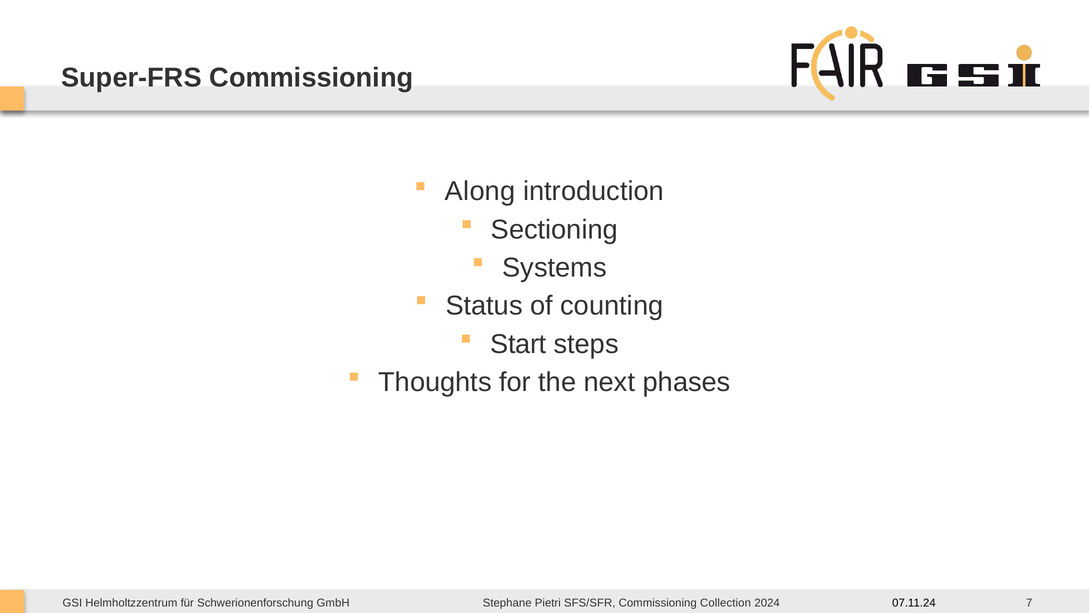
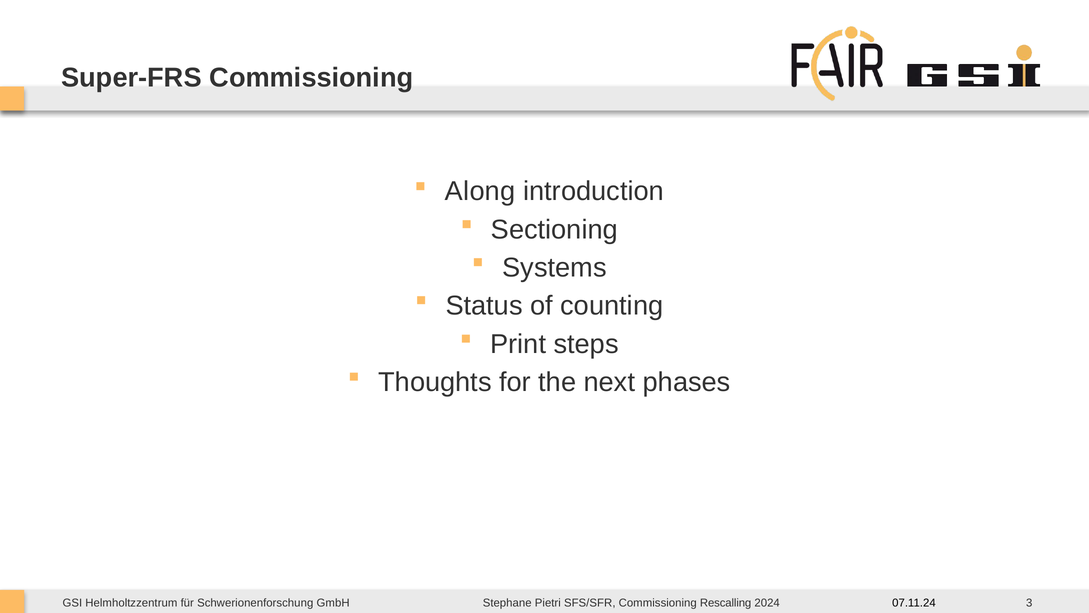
Start: Start -> Print (518, 344)
Collection: Collection -> Rescalling (726, 603)
7: 7 -> 3 (1029, 602)
